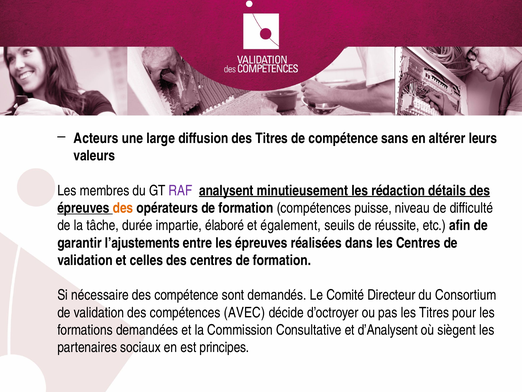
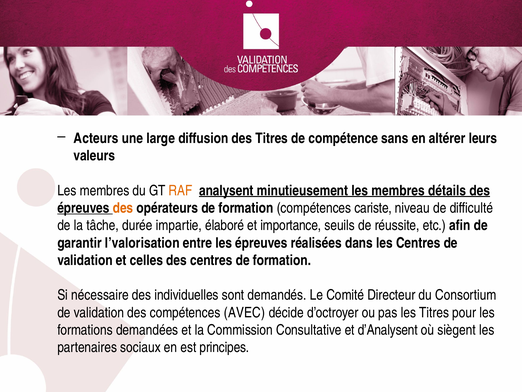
RAF colour: purple -> orange (181, 190)
minutieusement les rédaction: rédaction -> membres (398, 190)
puisse: puisse -> cariste (373, 208)
également: également -> importance (291, 225)
l’ajustements: l’ajustements -> l’valorisation (142, 243)
des compétence: compétence -> individuelles (187, 295)
